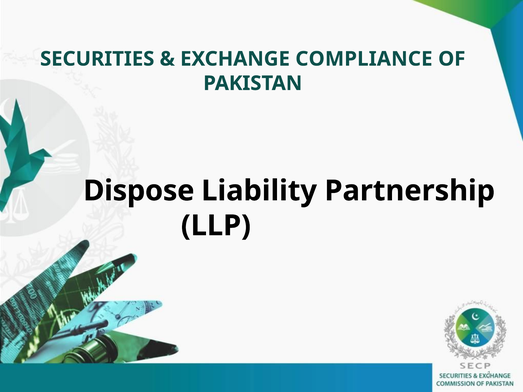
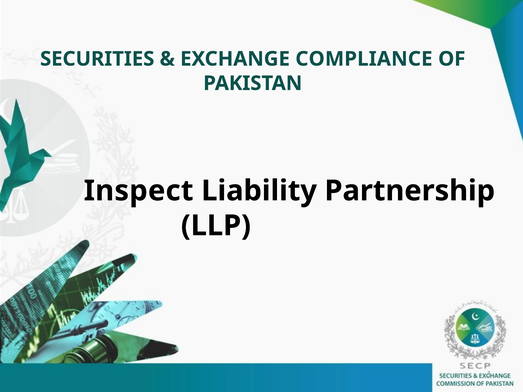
Dispose: Dispose -> Inspect (139, 191)
